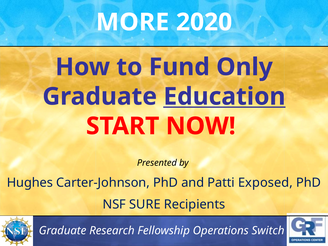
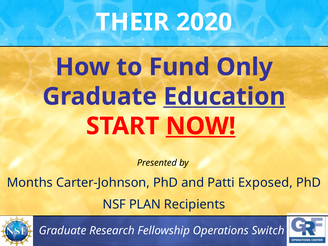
MORE: MORE -> THEIR (133, 22)
NOW underline: none -> present (201, 126)
Hughes: Hughes -> Months (30, 183)
SURE: SURE -> PLAN (145, 204)
